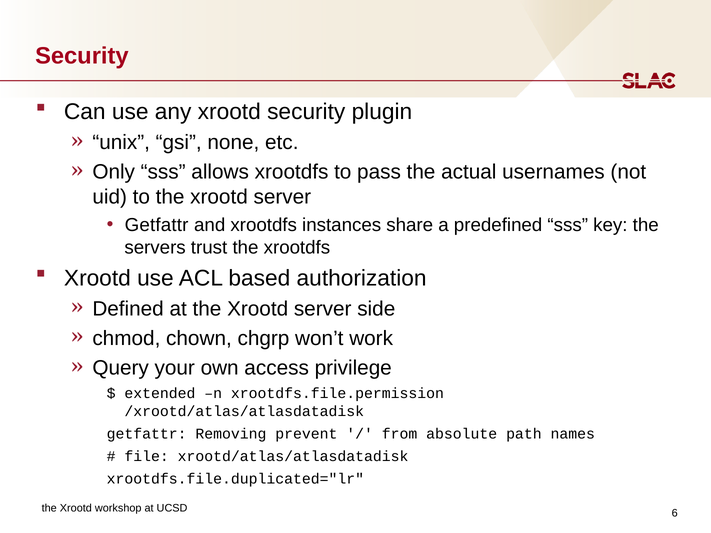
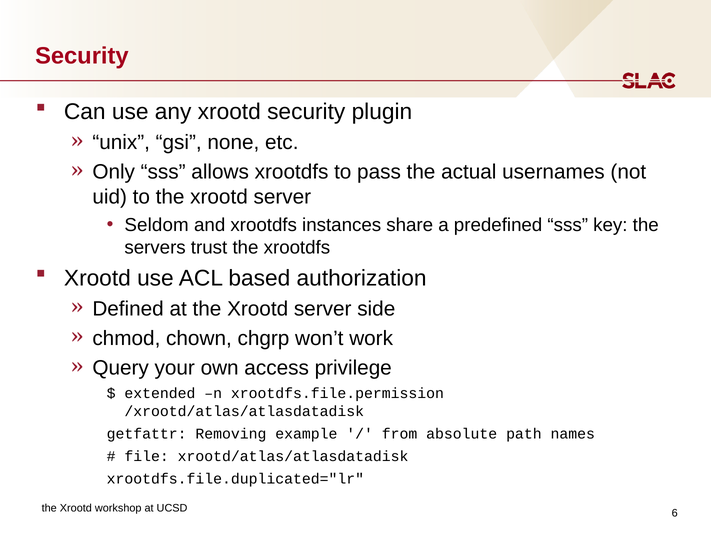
Getfattr: Getfattr -> Seldom (157, 225)
prevent: prevent -> example (306, 434)
